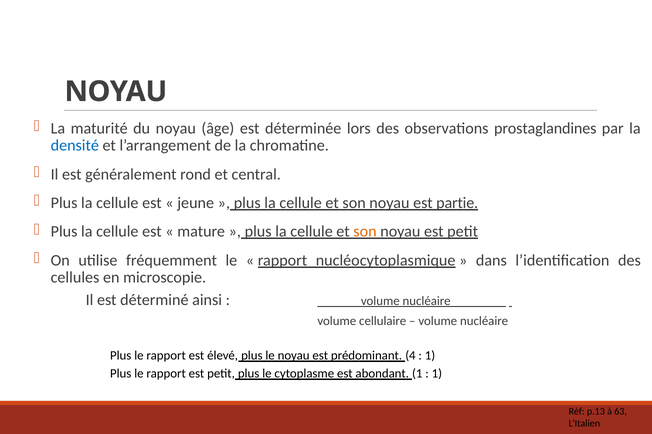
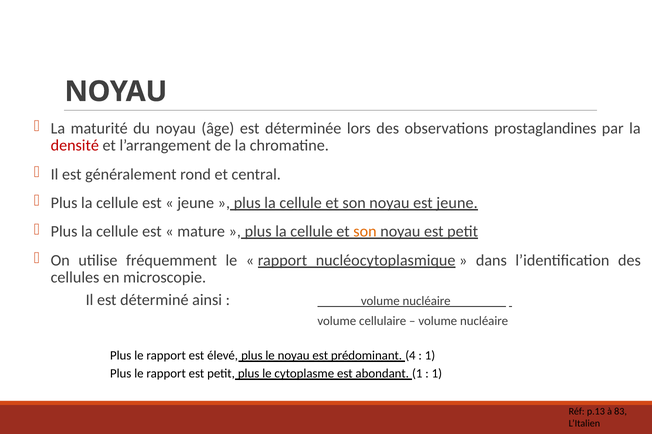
densité colour: blue -> red (75, 146)
est partie: partie -> jeune (457, 203)
63: 63 -> 83 (621, 412)
